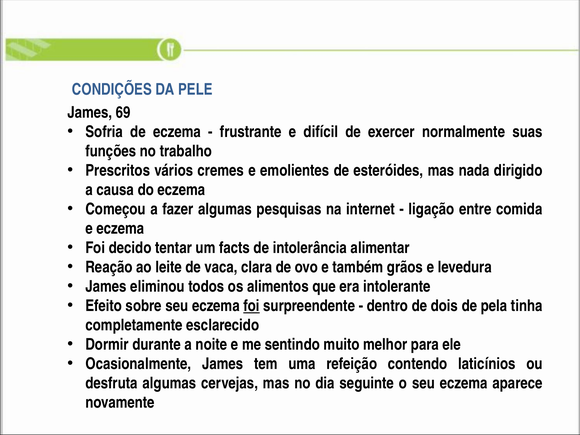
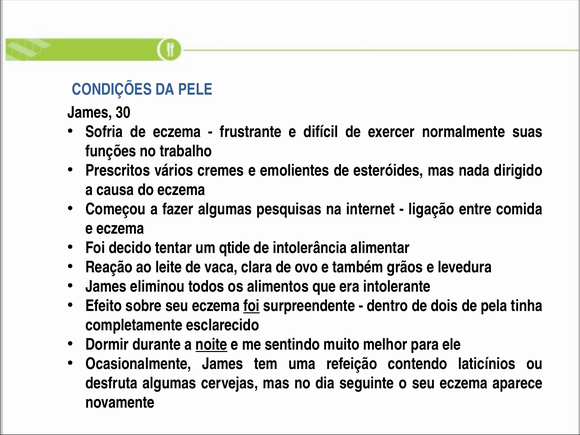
69: 69 -> 30 (123, 112)
facts: facts -> qtide (235, 248)
noite underline: none -> present (211, 345)
